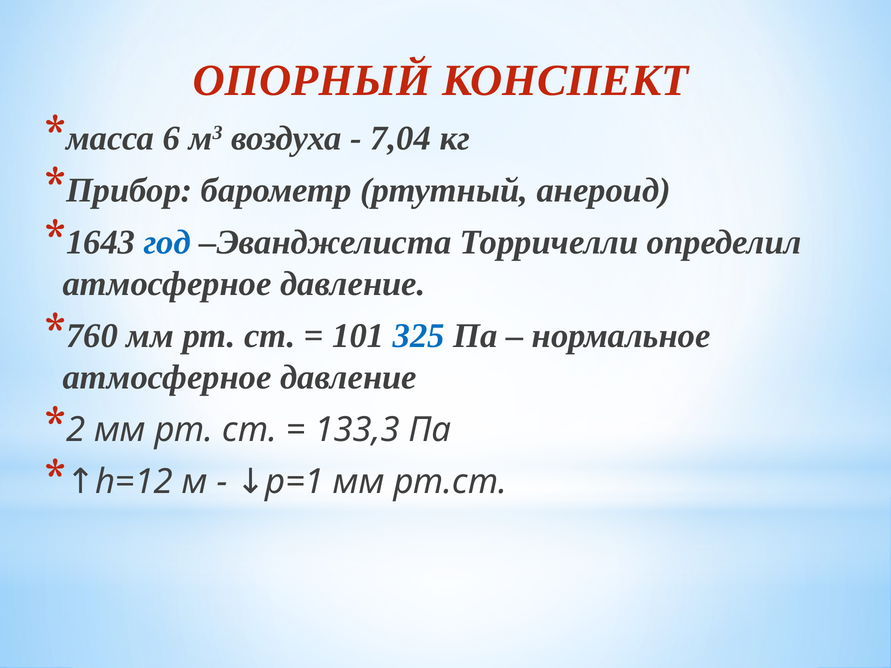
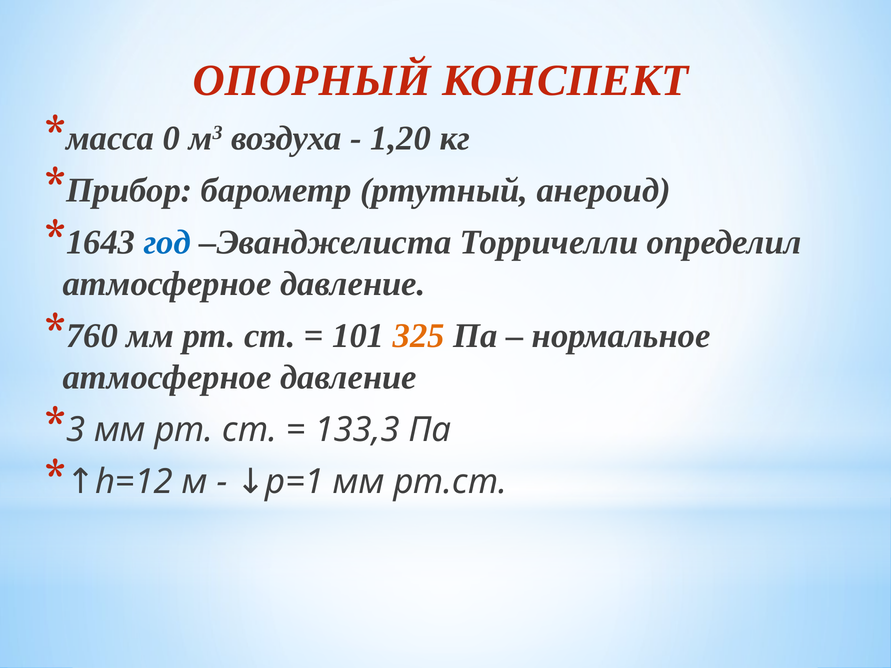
6: 6 -> 0 (171, 138)
7,04: 7,04 -> 1,20 (401, 138)
325 colour: blue -> orange (419, 336)
2: 2 -> 3 (76, 430)
